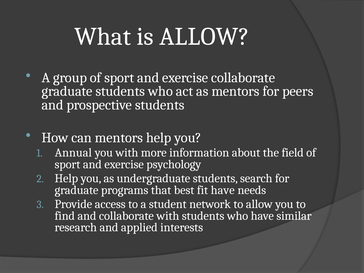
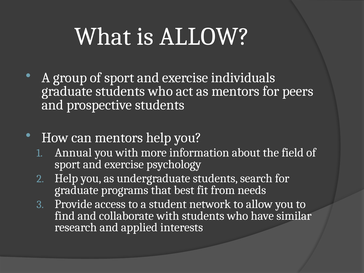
exercise collaborate: collaborate -> individuals (243, 78)
fit have: have -> from (223, 190)
